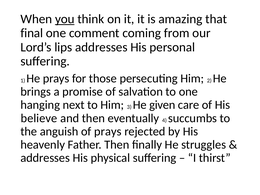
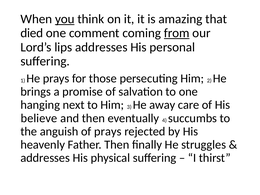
final: final -> died (32, 33)
from underline: none -> present (177, 33)
given: given -> away (162, 105)
